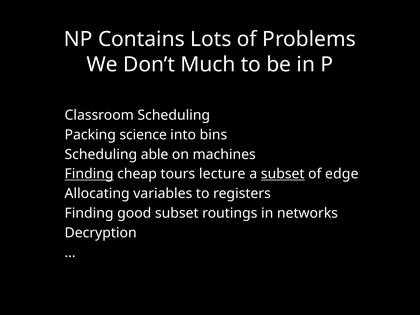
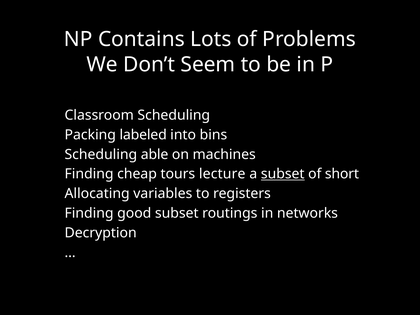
Much: Much -> Seem (208, 64)
science: science -> labeled (143, 135)
Finding underline: present -> none (89, 174)
edge: edge -> short (342, 174)
